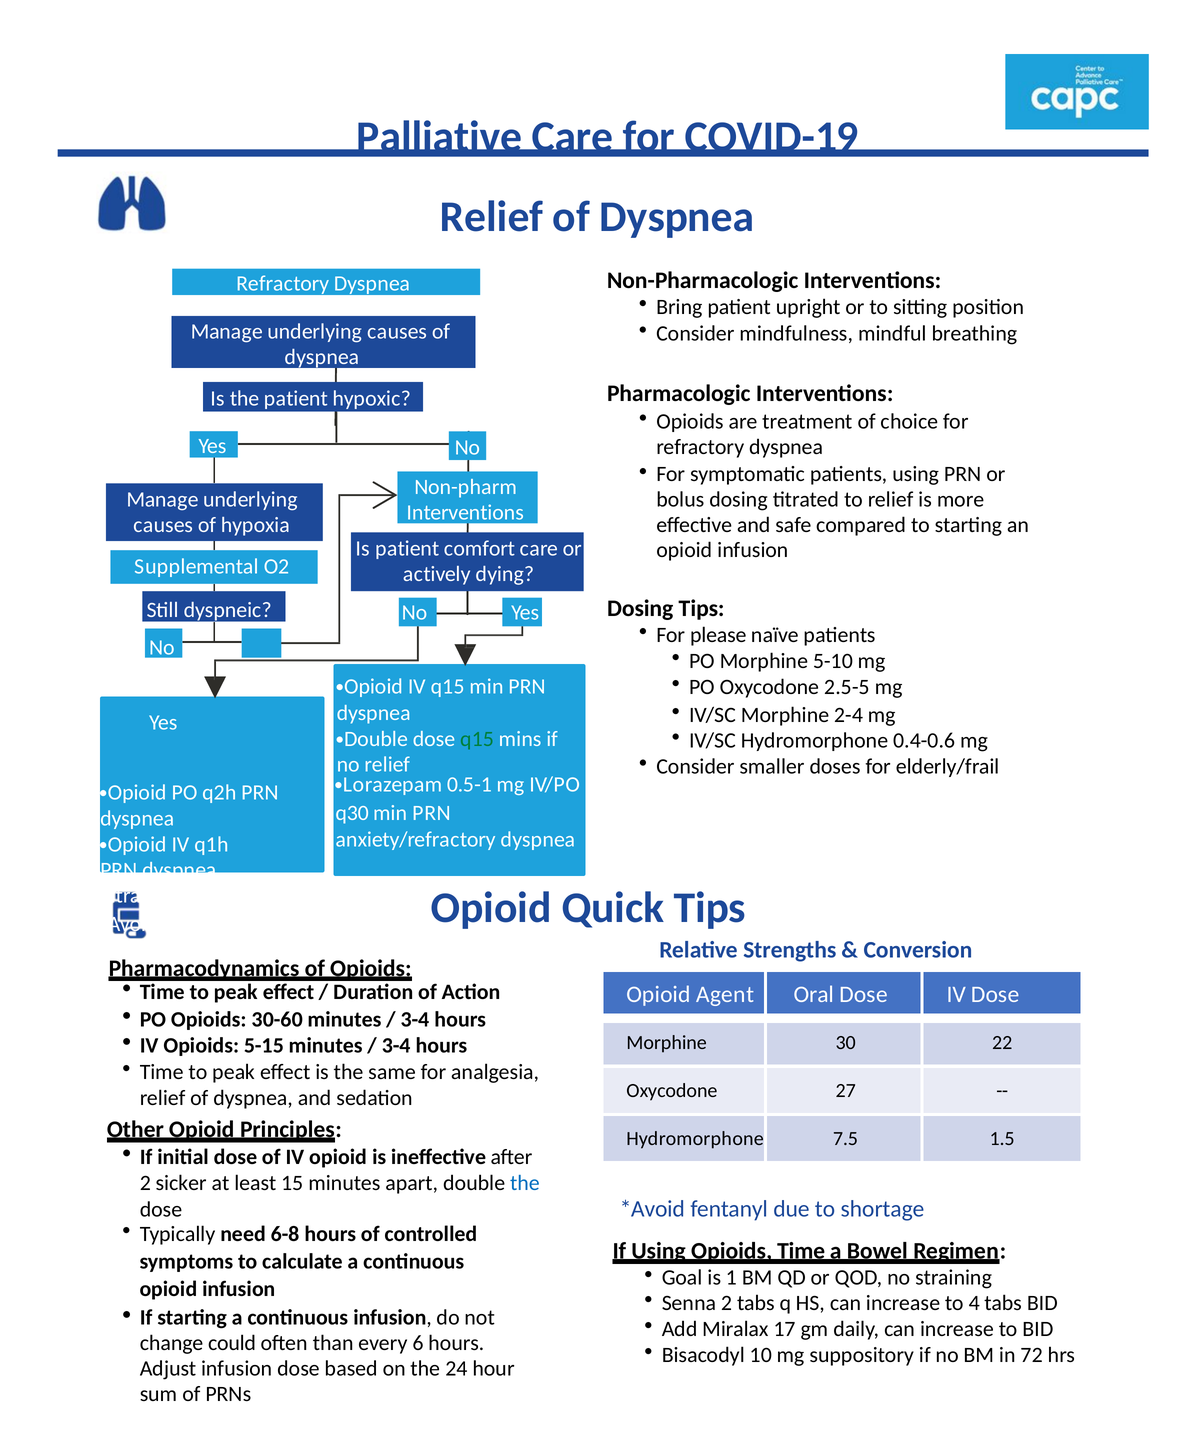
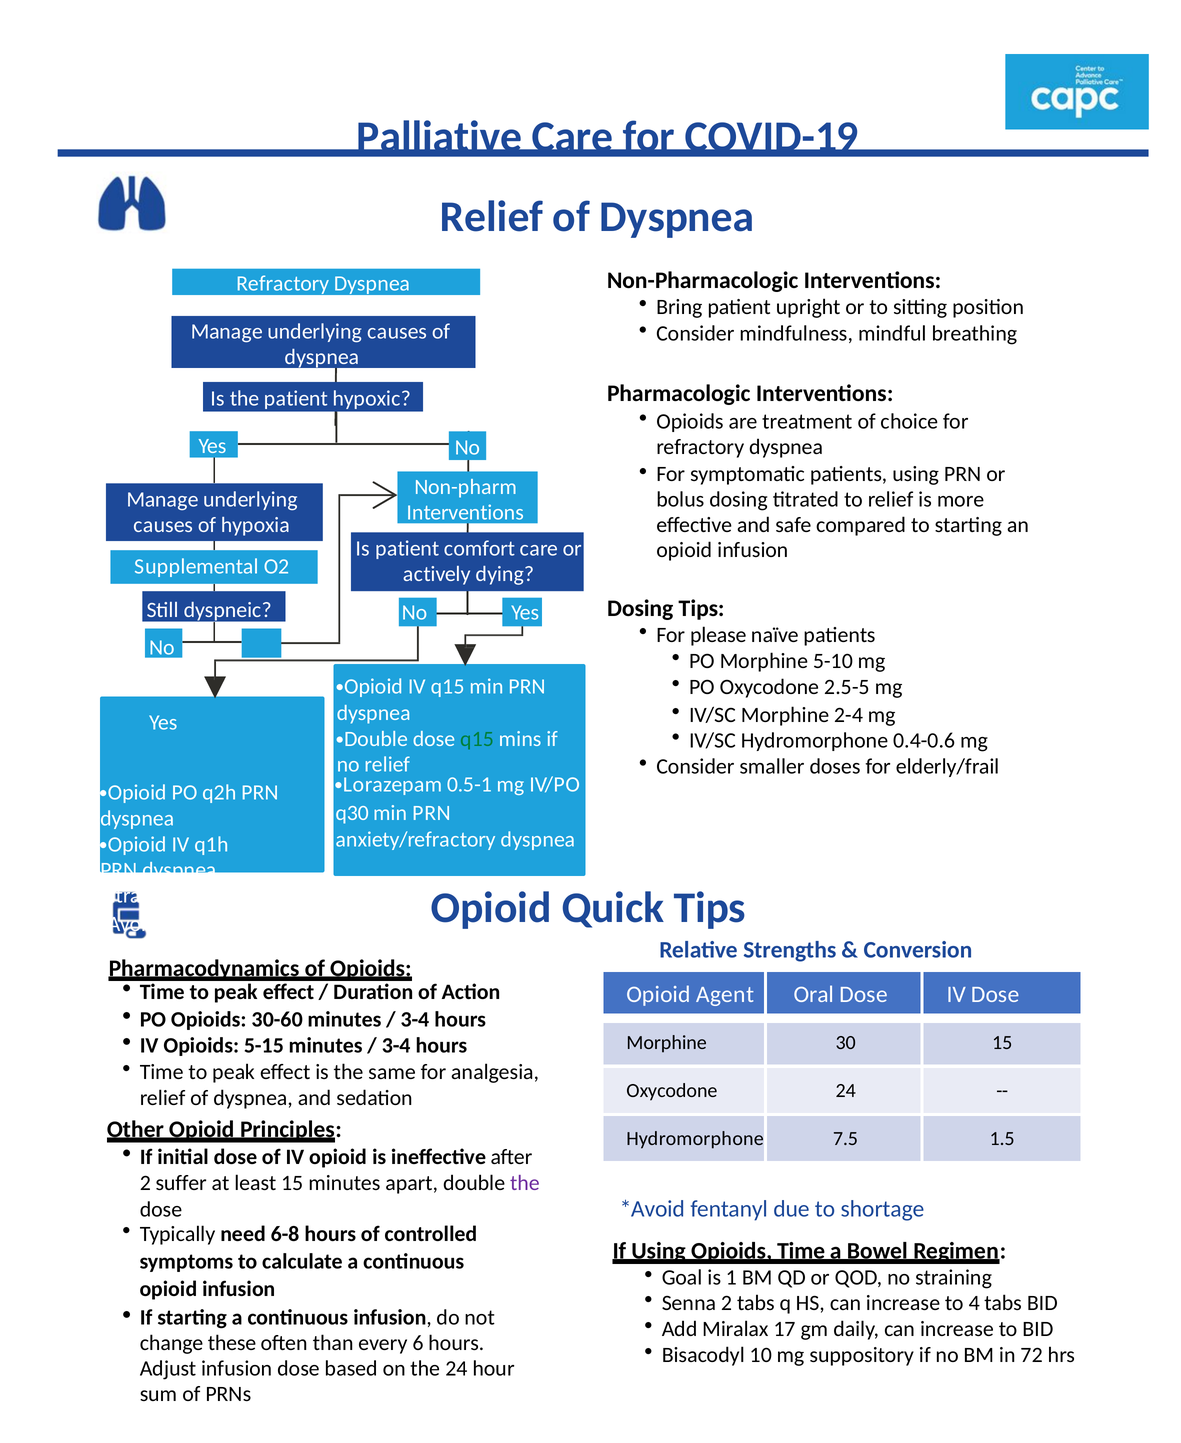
30 22: 22 -> 15 (1002, 1043)
Oxycodone 27: 27 -> 24 (846, 1091)
sicker: sicker -> suffer (181, 1183)
the colour: blue -> purple (525, 1183)
could: could -> these (232, 1343)
